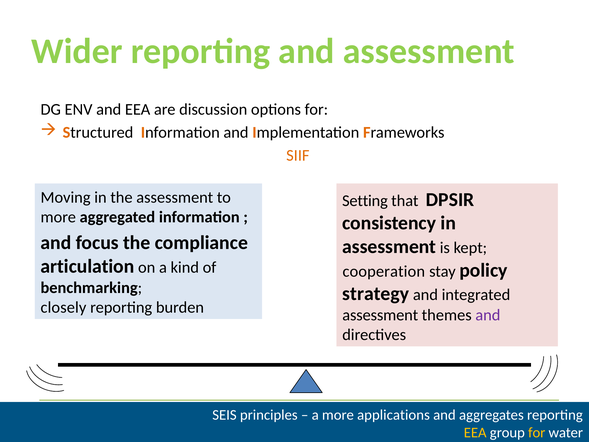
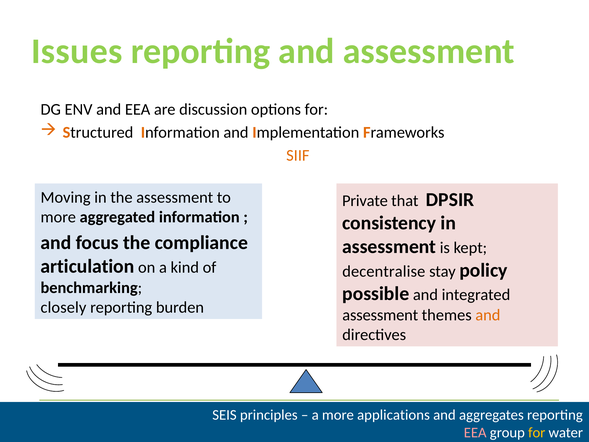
Wider: Wider -> Issues (77, 51)
Setting: Setting -> Private (365, 200)
cooperation: cooperation -> decentralise (384, 271)
strategy: strategy -> possible (376, 294)
and colour: purple -> orange (488, 315)
EEA colour: yellow -> pink (475, 432)
